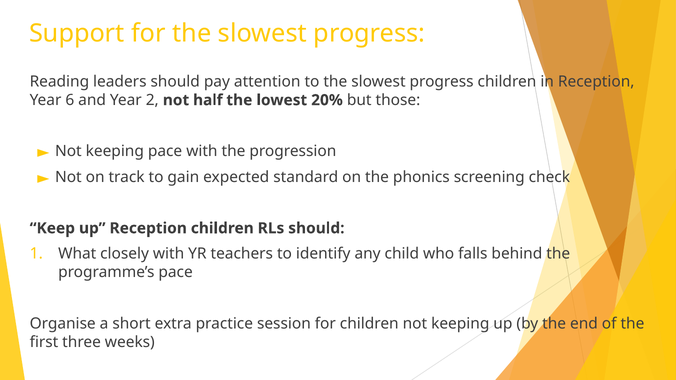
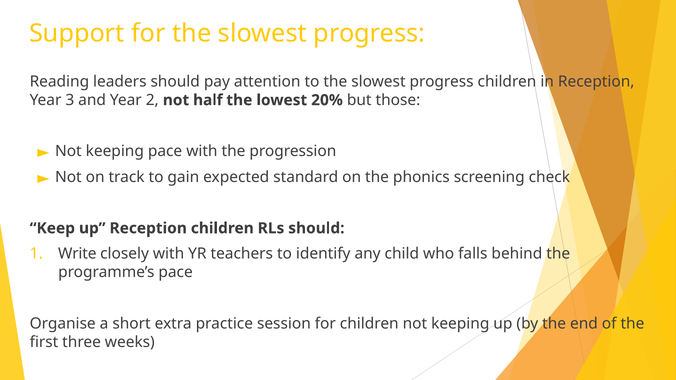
6: 6 -> 3 (70, 100)
What: What -> Write (77, 254)
